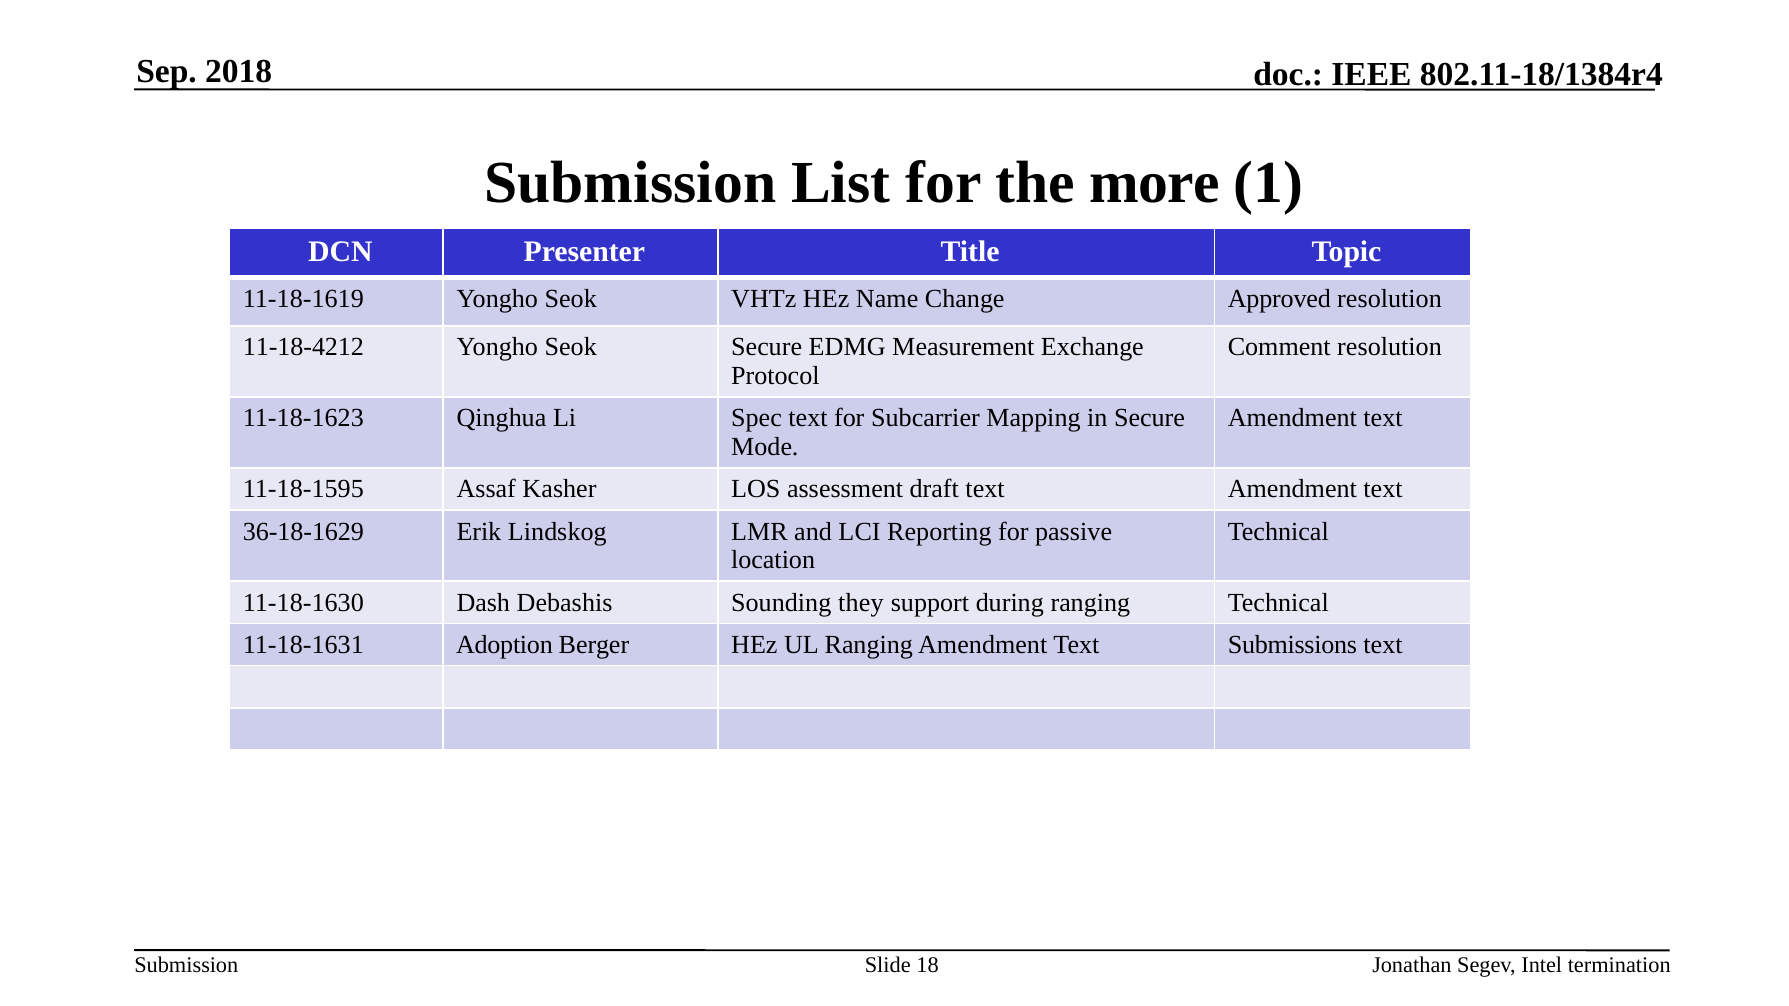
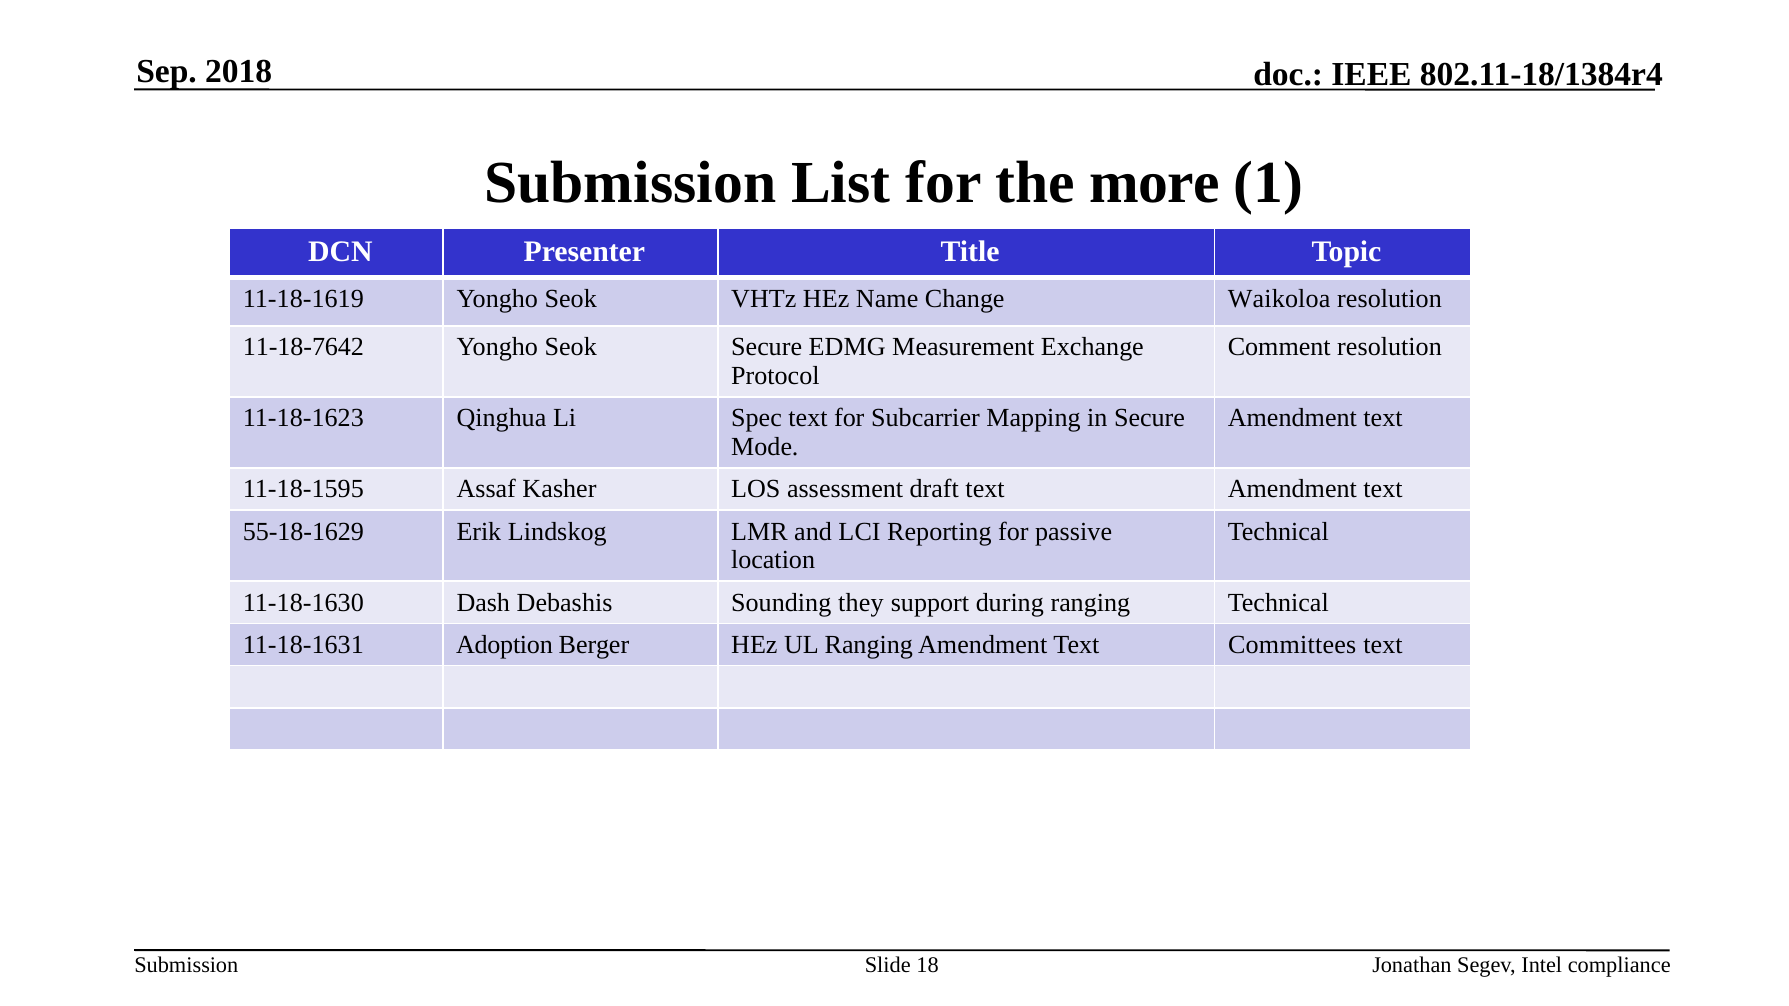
Approved: Approved -> Waikoloa (1279, 299)
11-18-4212: 11-18-4212 -> 11-18-7642 (303, 347)
36-18-1629: 36-18-1629 -> 55-18-1629 (303, 532)
Submissions: Submissions -> Committees (1292, 645)
termination: termination -> compliance (1619, 965)
